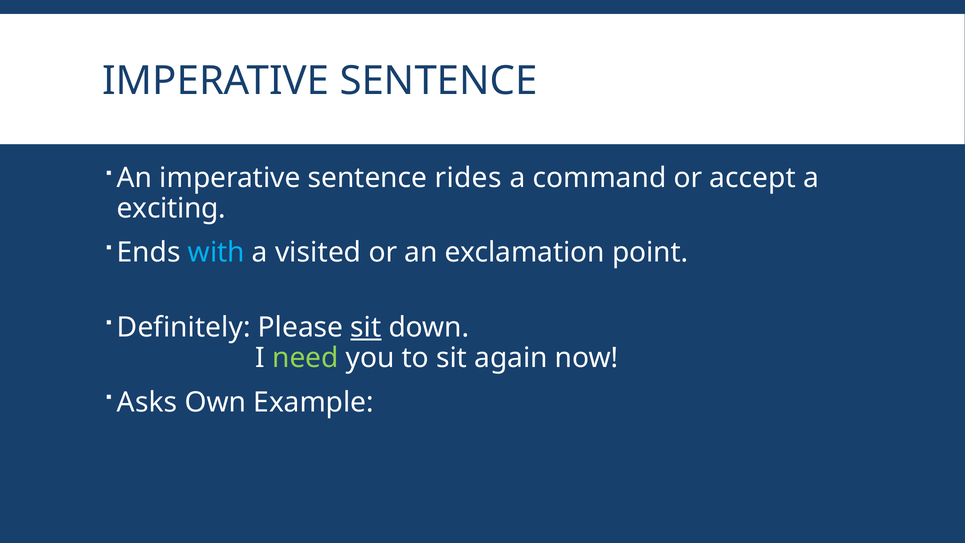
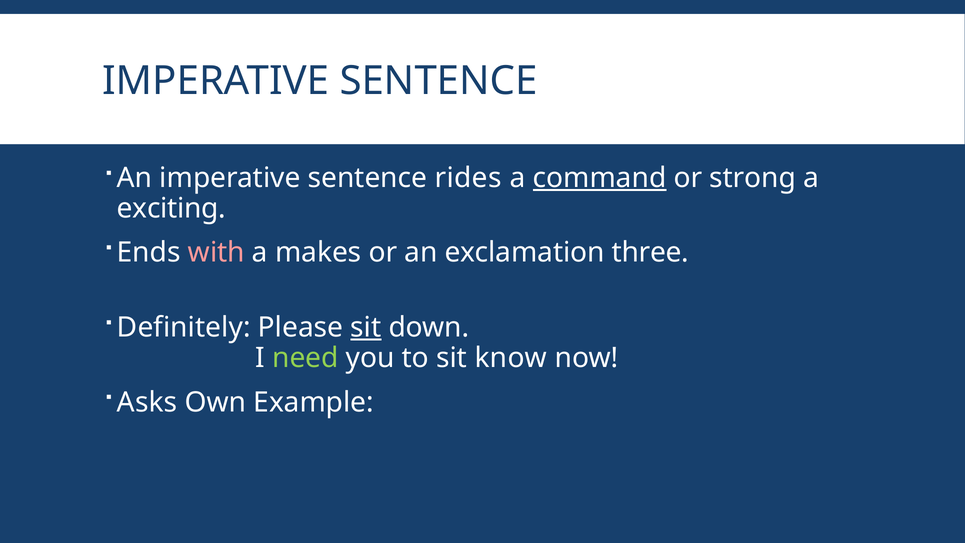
command underline: none -> present (600, 178)
accept: accept -> strong (753, 178)
with colour: light blue -> pink (216, 253)
visited: visited -> makes (318, 253)
point: point -> three (650, 253)
again: again -> know (511, 358)
